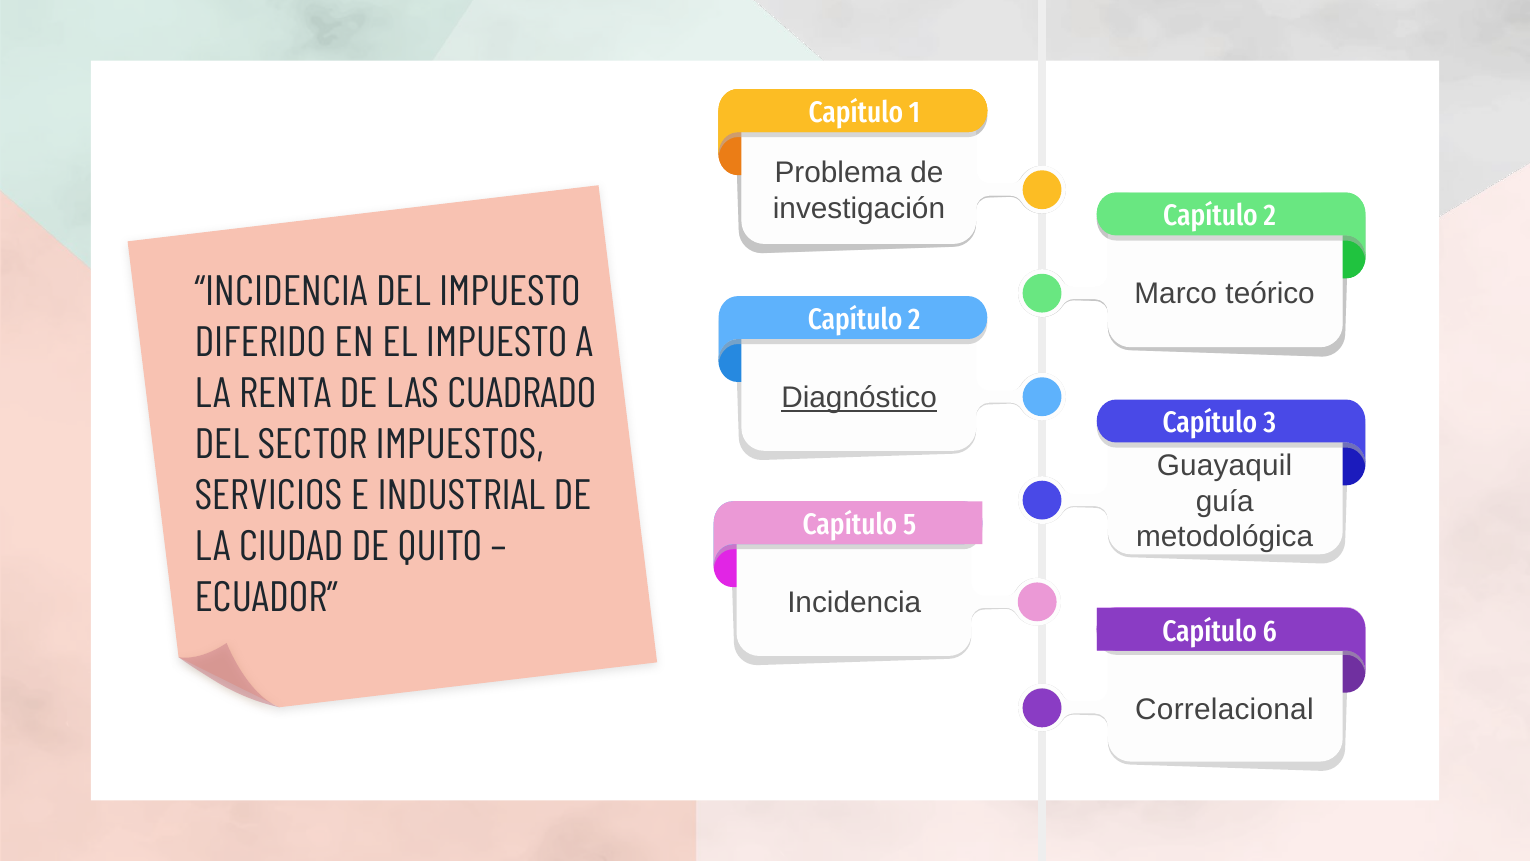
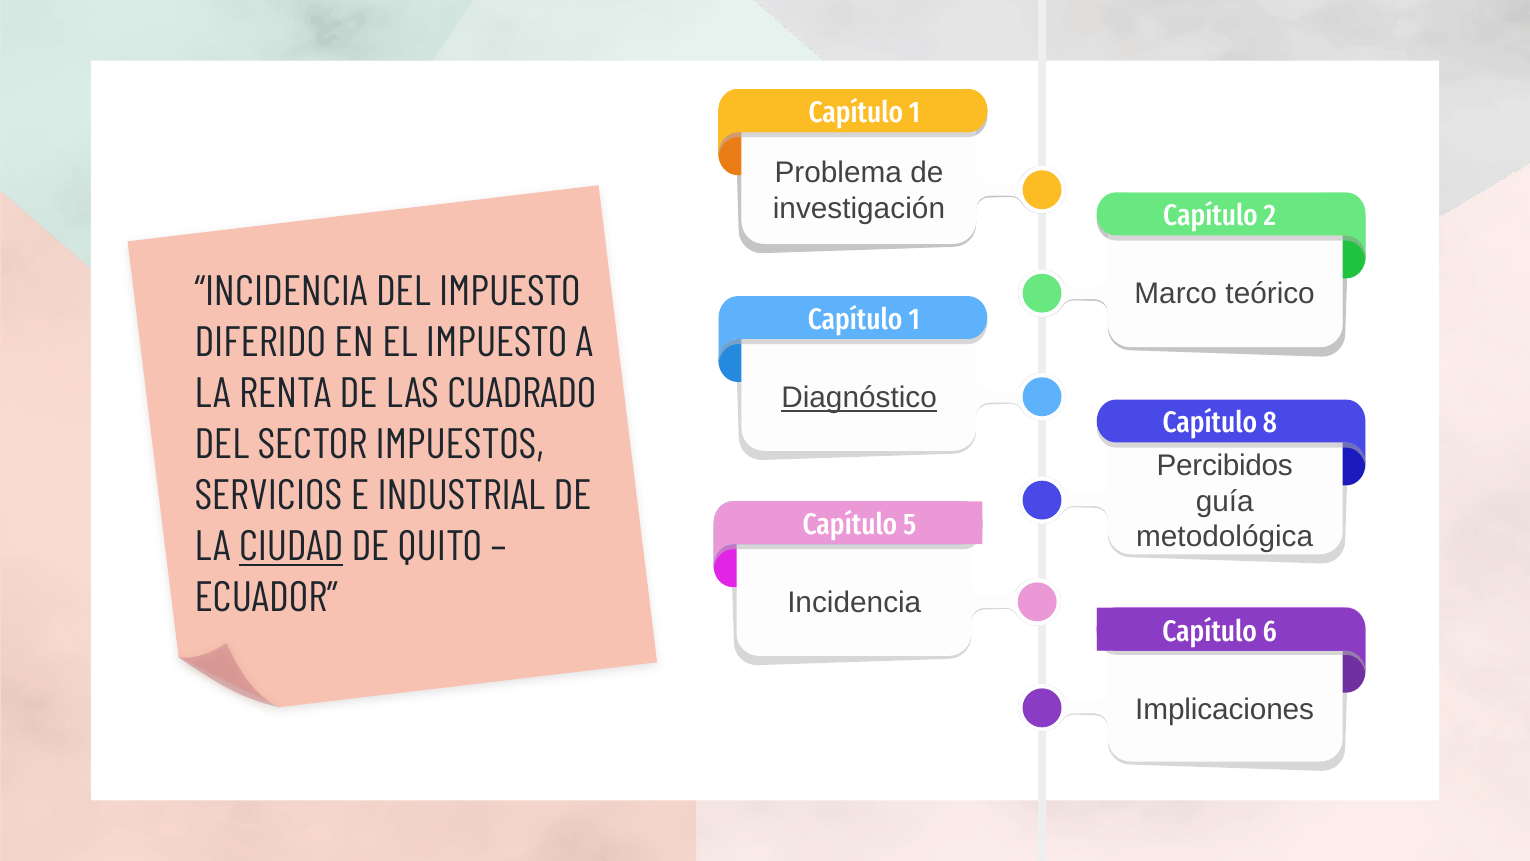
2: 2 -> 1 (914, 320)
3: 3 -> 8 (1270, 423)
Guayaquil: Guayaquil -> Percibidos (1225, 465)
CIUDAD underline: none -> present (291, 546)
Correlacional: Correlacional -> Implicaciones (1225, 709)
